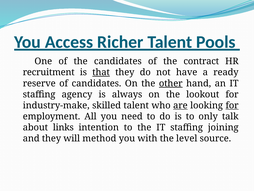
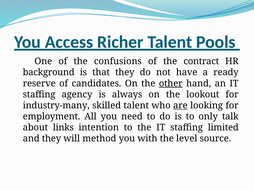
the candidates: candidates -> confusions (118, 61)
recruitment: recruitment -> background (49, 72)
that underline: present -> none (101, 72)
industry-make: industry-make -> industry-many (56, 105)
for underline: present -> none (232, 105)
joining: joining -> limited (223, 127)
